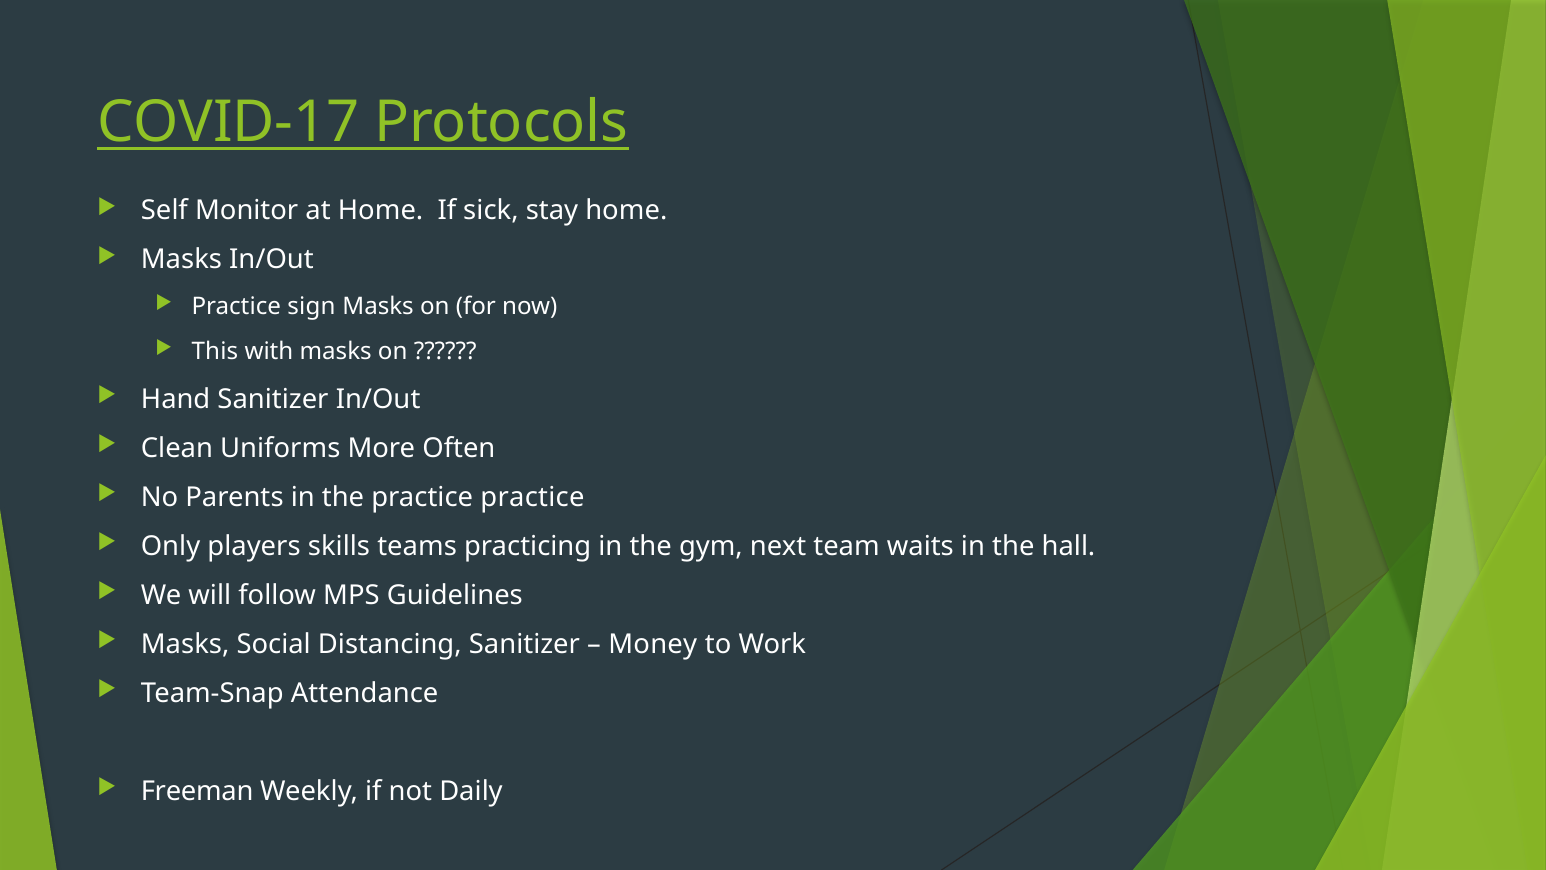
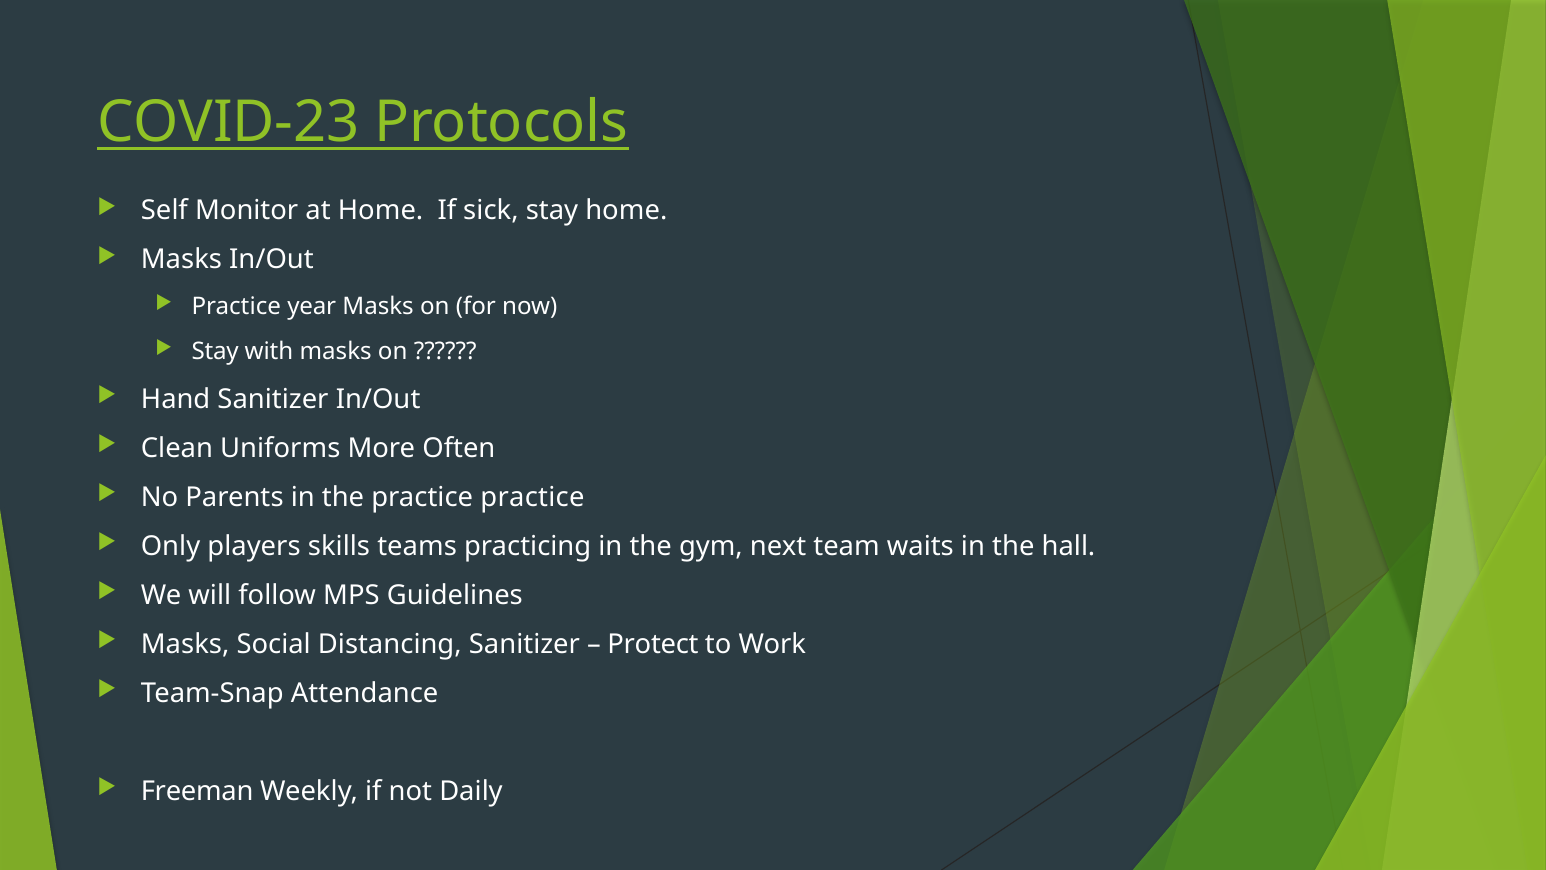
COVID-17: COVID-17 -> COVID-23 (228, 122)
sign: sign -> year (312, 307)
This: This -> Stay (215, 352)
Money: Money -> Protect (653, 644)
